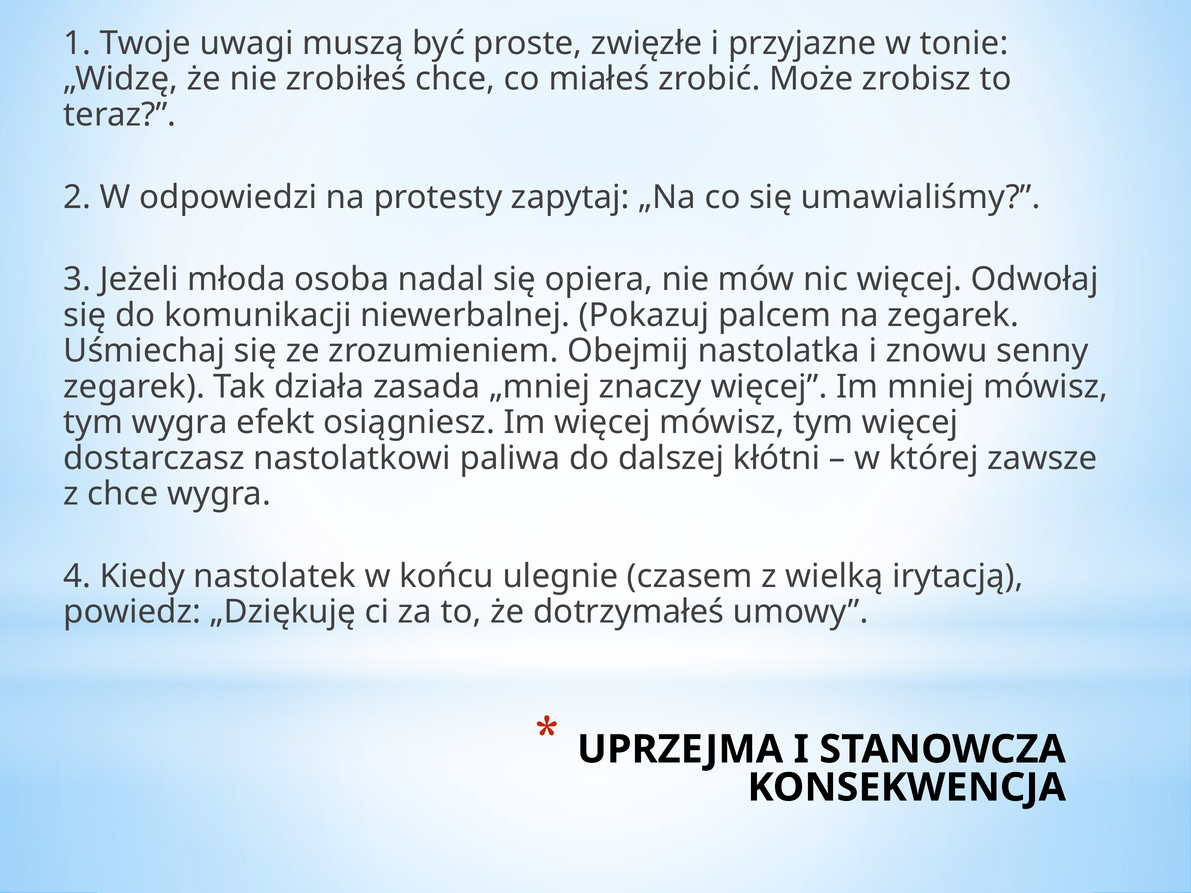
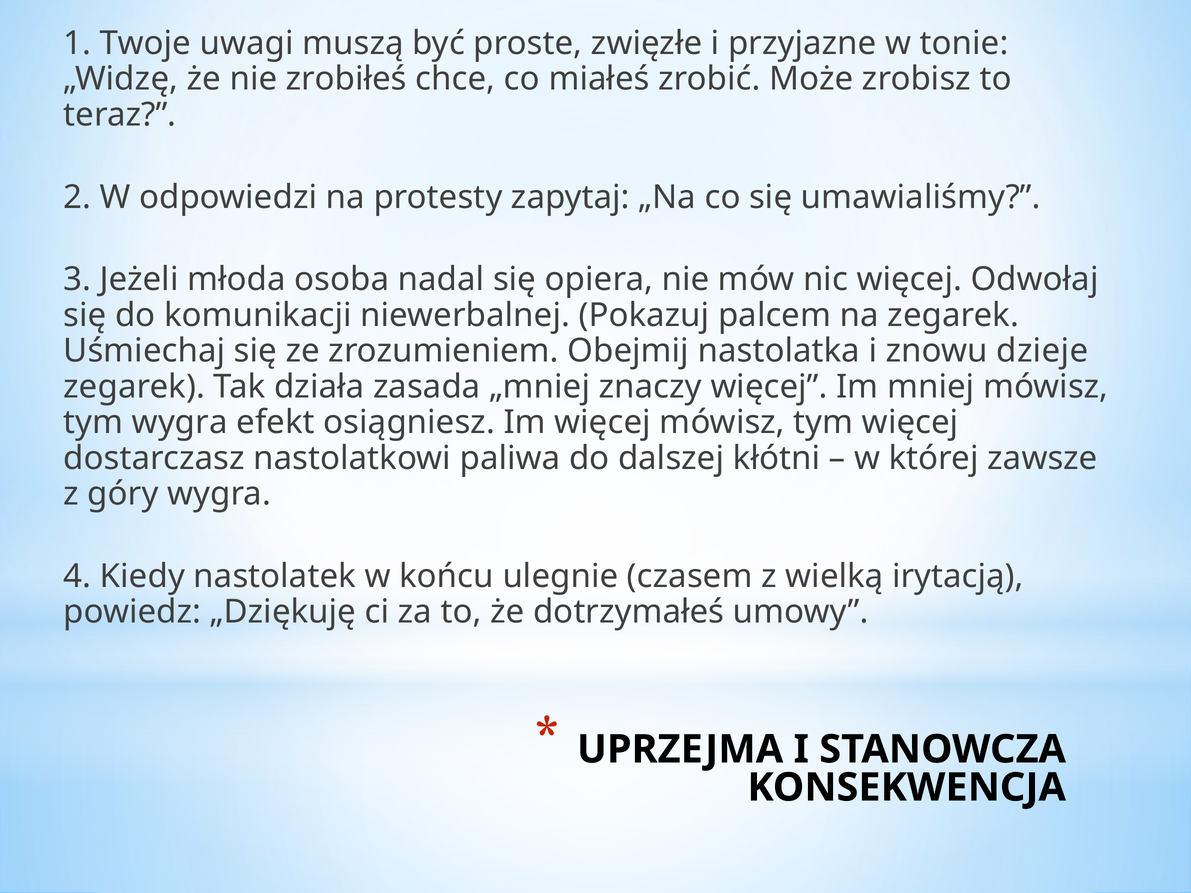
senny: senny -> dzieje (1042, 351)
z chce: chce -> góry (123, 494)
